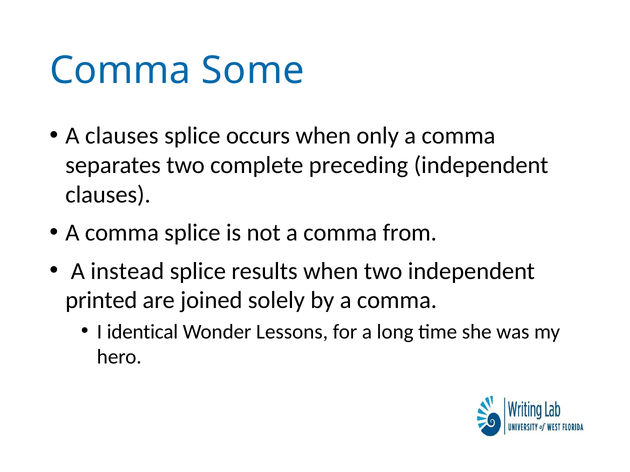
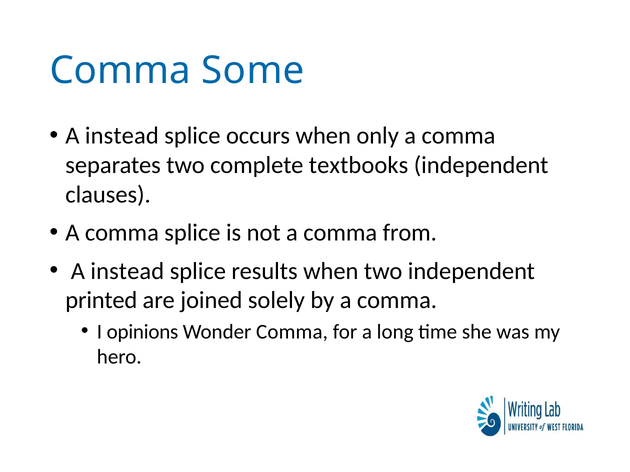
clauses: clauses -> instead (122, 136)
preceding: preceding -> textbooks (359, 165)
identical: identical -> opinions (142, 332)
Wonder Lessons: Lessons -> Comma (292, 332)
